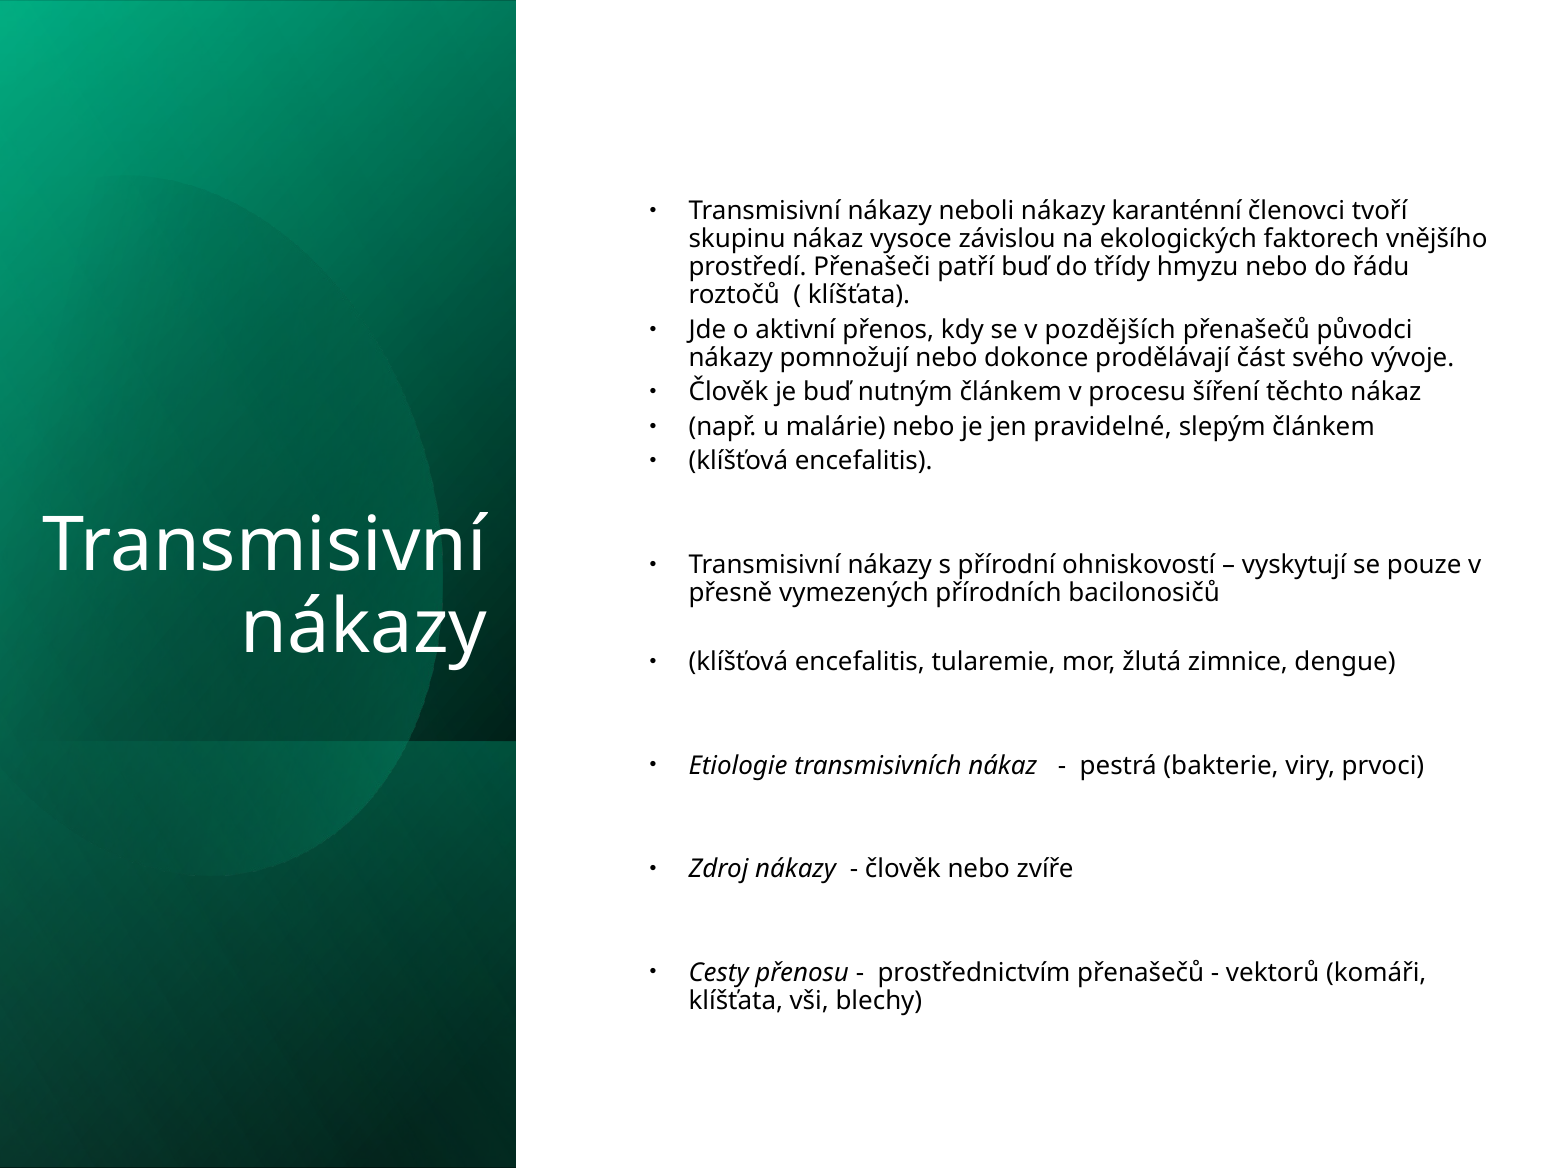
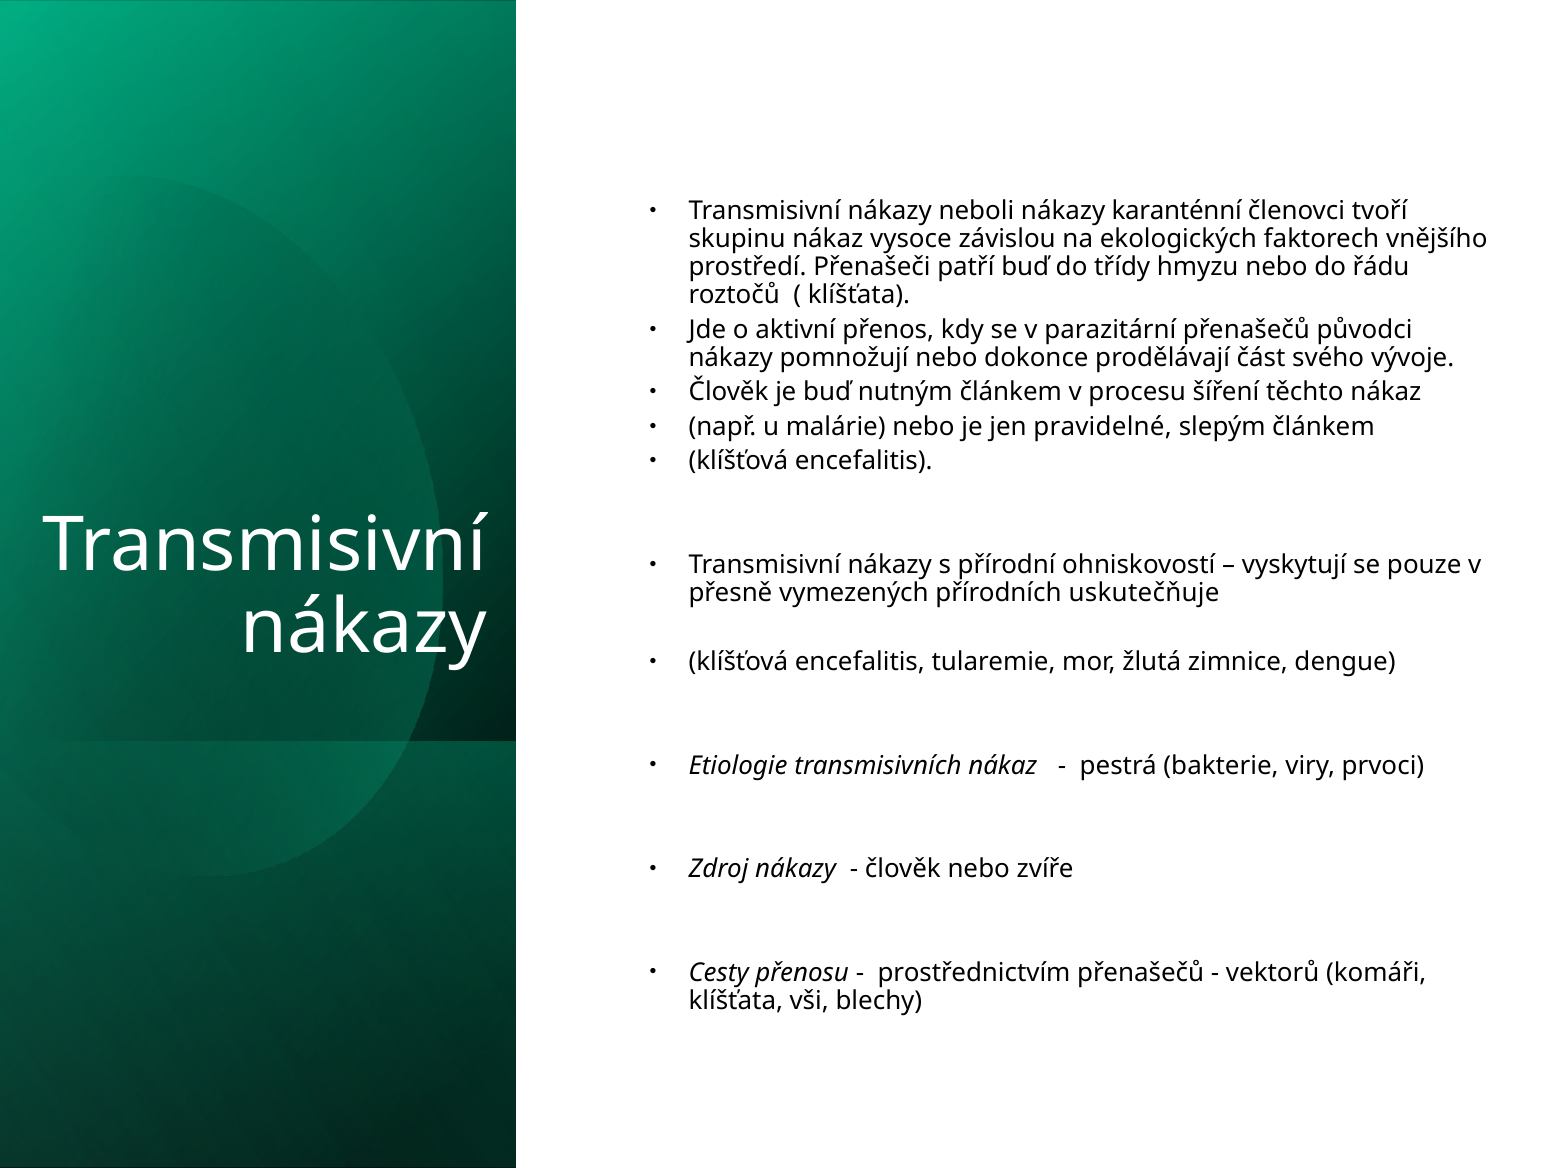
pozdějších: pozdějších -> parazitární (1110, 330)
bacilonosičů: bacilonosičů -> uskutečňuje (1144, 593)
